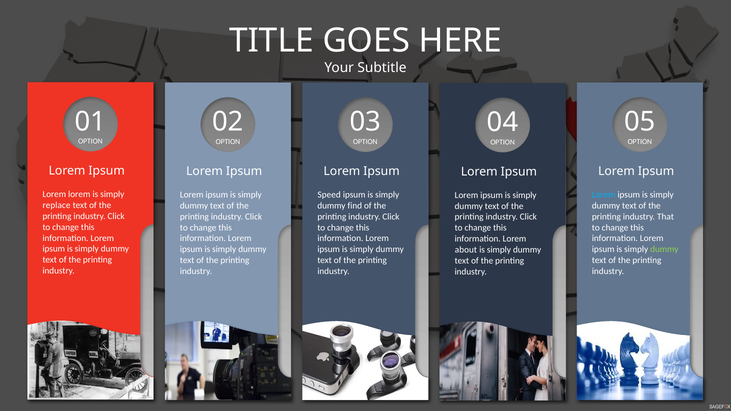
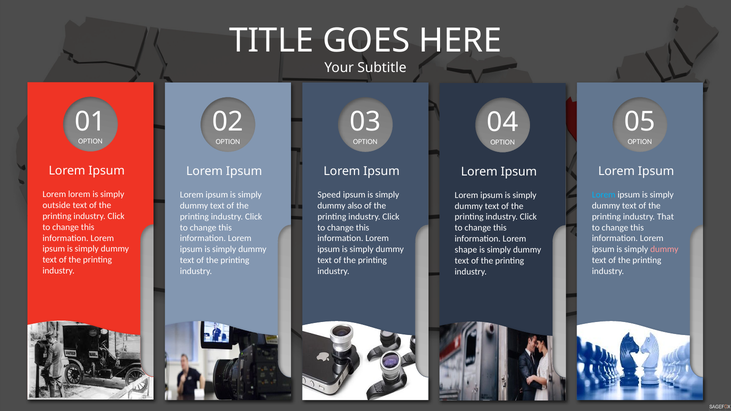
replace: replace -> outside (57, 205)
find: find -> also (355, 206)
dummy colour: light green -> pink (664, 250)
about: about -> shape (466, 250)
